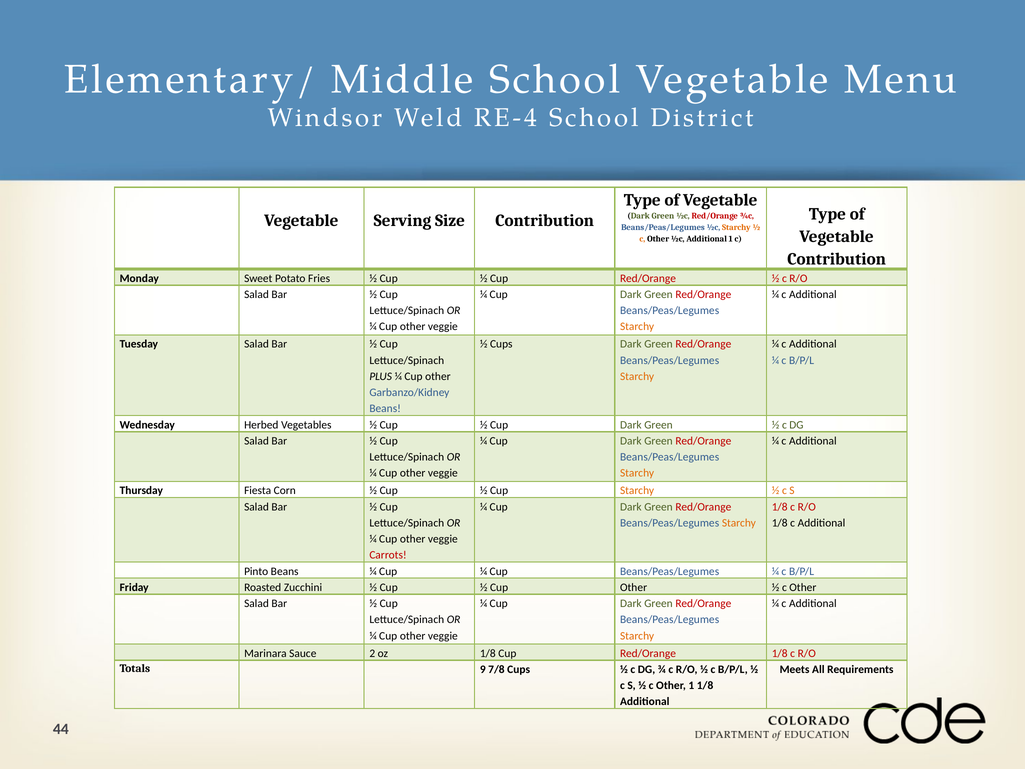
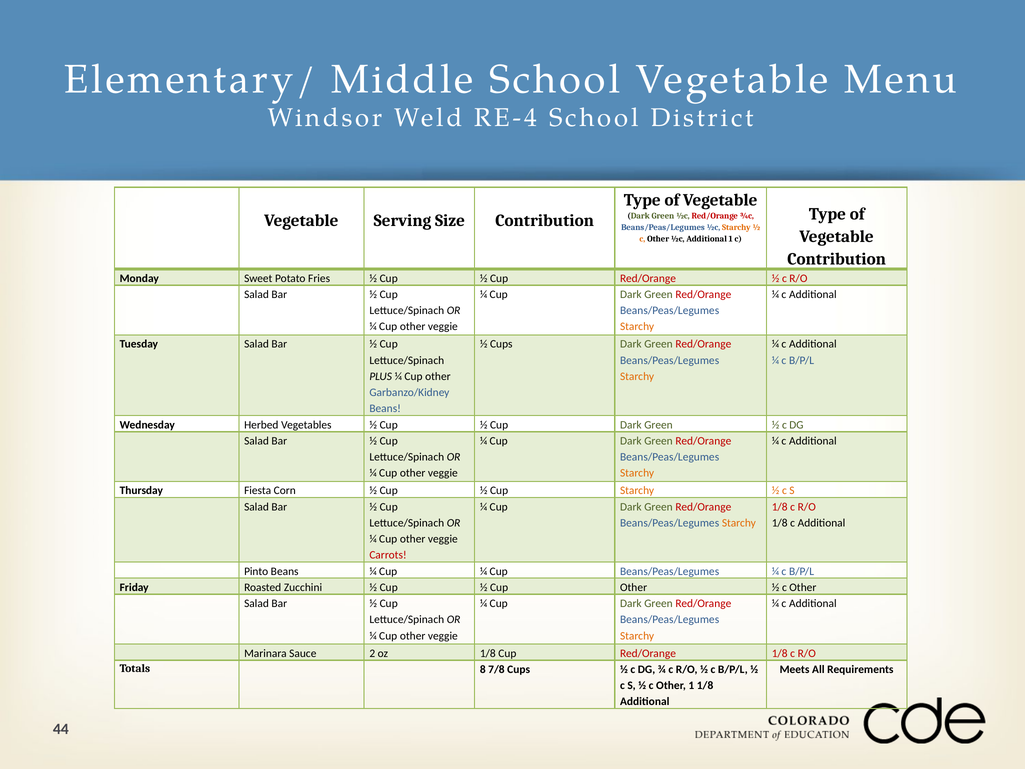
9: 9 -> 8 (483, 669)
